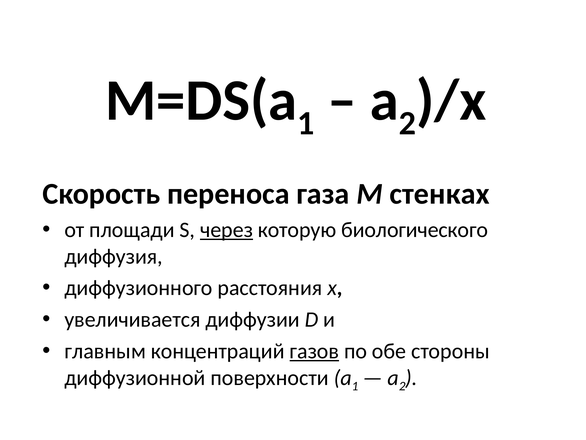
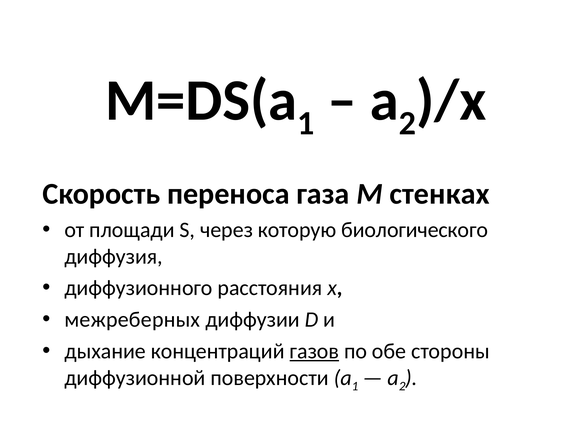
через underline: present -> none (227, 230)
увеличивается: увеличивается -> межреберных (132, 319)
главным: главным -> дыхание (105, 351)
